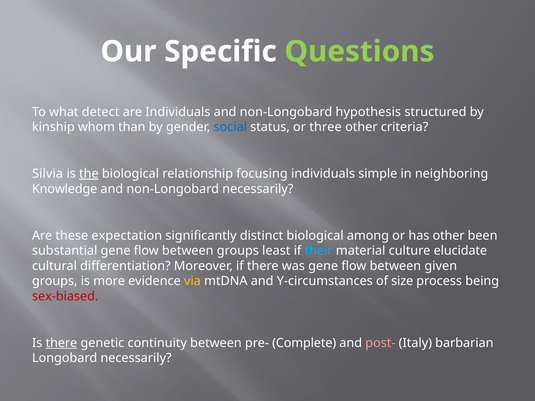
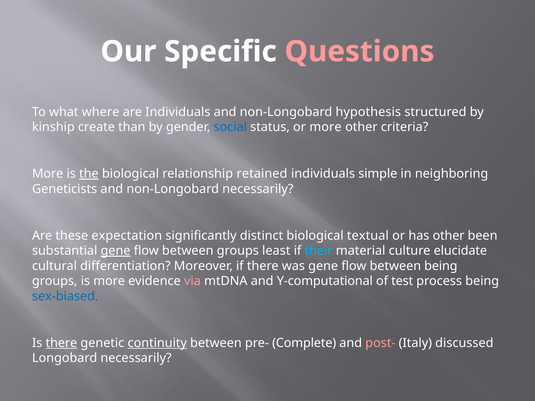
Questions colour: light green -> pink (359, 52)
detect: detect -> where (101, 112)
whom: whom -> create (96, 127)
or three: three -> more (326, 127)
Silvia: Silvia -> More (48, 174)
focusing: focusing -> retained (262, 174)
Knowledge: Knowledge -> Geneticists (65, 189)
among: among -> textual (368, 236)
gene underline: none -> present (116, 251)
between given: given -> being (441, 266)
via colour: yellow -> pink (192, 281)
Y-circumstances: Y-circumstances -> Y-computational (325, 281)
size: size -> test (402, 281)
sex-biased colour: red -> blue (65, 296)
continuity underline: none -> present (157, 343)
barbarian: barbarian -> discussed (464, 343)
